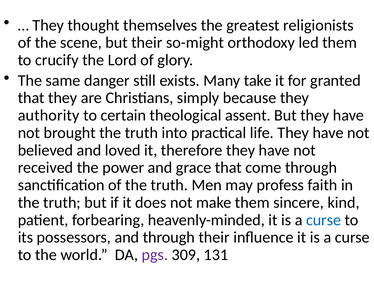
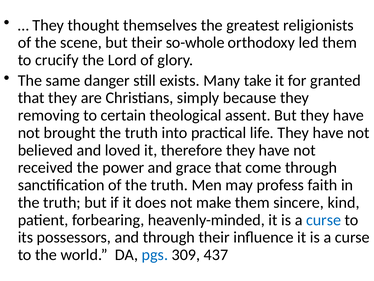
so-might: so-might -> so-whole (195, 43)
authority: authority -> removing (49, 115)
pgs colour: purple -> blue (155, 254)
131: 131 -> 437 (216, 254)
